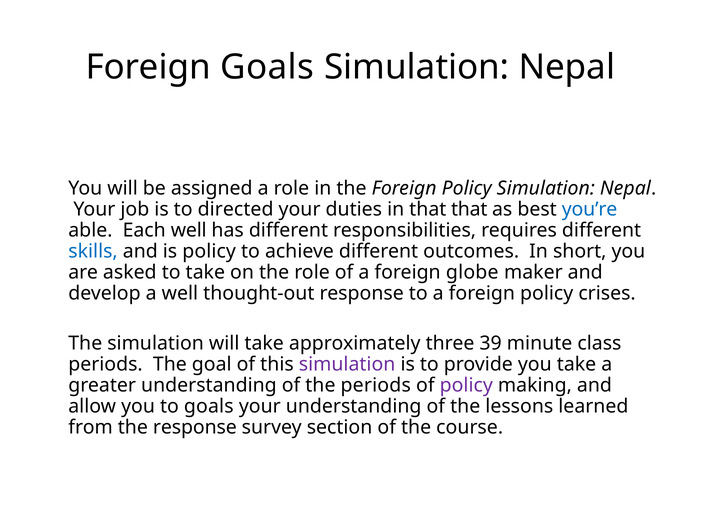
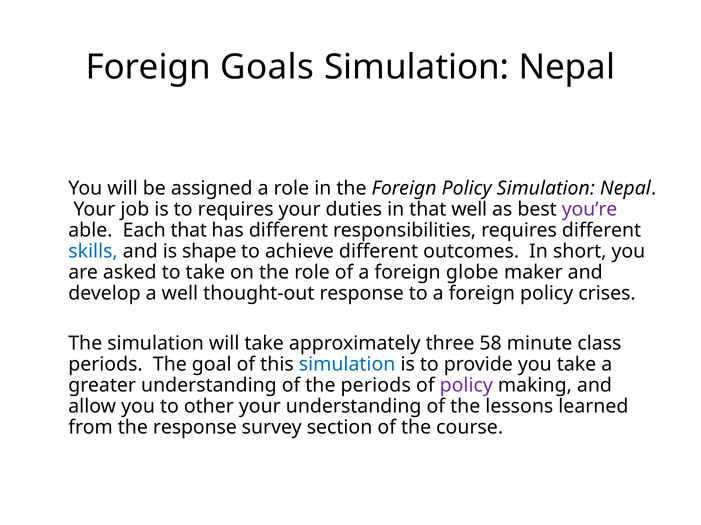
to directed: directed -> requires (236, 210)
that that: that -> well (469, 210)
you’re colour: blue -> purple (590, 210)
Each well: well -> that (189, 231)
is policy: policy -> shape (209, 252)
39: 39 -> 58 (491, 344)
simulation colour: purple -> blue (347, 365)
to goals: goals -> other (209, 407)
